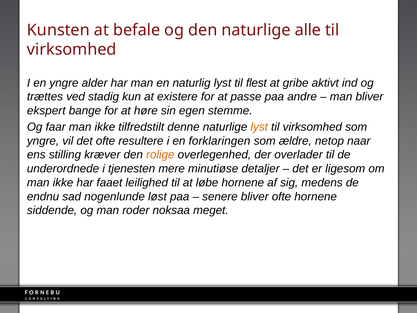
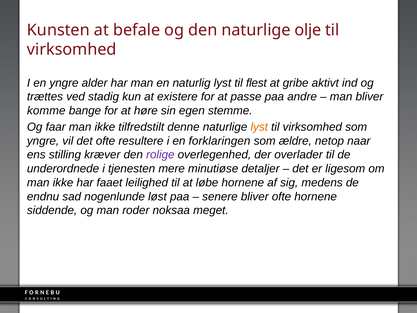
alle: alle -> olje (308, 30)
ekspert: ekspert -> komme (46, 111)
rolige colour: orange -> purple (160, 155)
